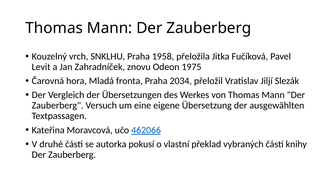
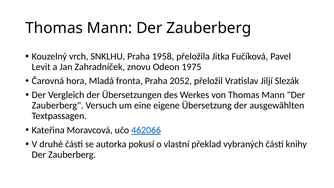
2034: 2034 -> 2052 (181, 81)
